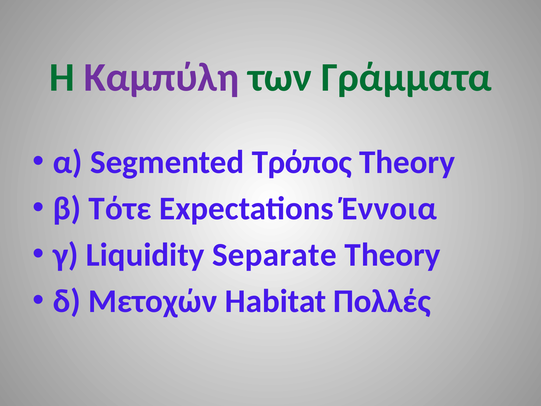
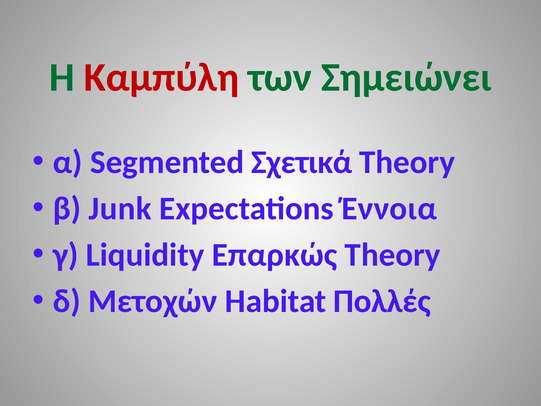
Καμπύλη colour: purple -> red (161, 77)
Γράμματα: Γράμματα -> Σημειώνει (406, 77)
Τρόπος: Τρόπος -> Σχετικά (302, 162)
Τότε: Τότε -> Junk (120, 209)
Separate: Separate -> Επαρκώς (275, 255)
